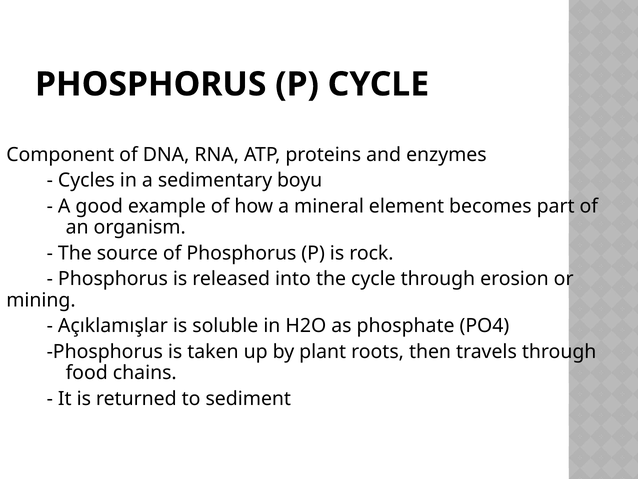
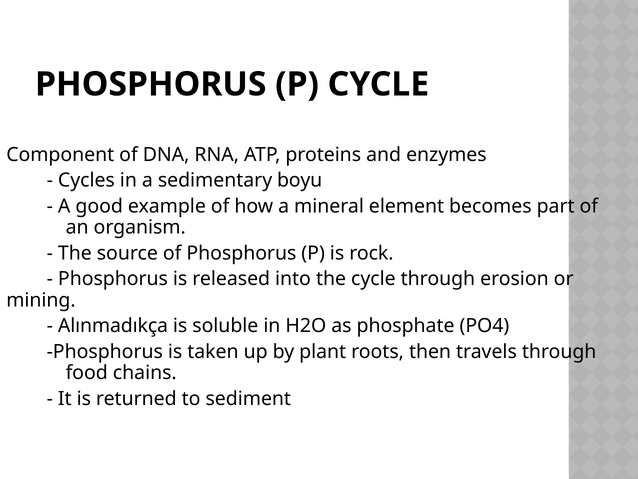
Açıklamışlar: Açıklamışlar -> Alınmadıkça (113, 326)
